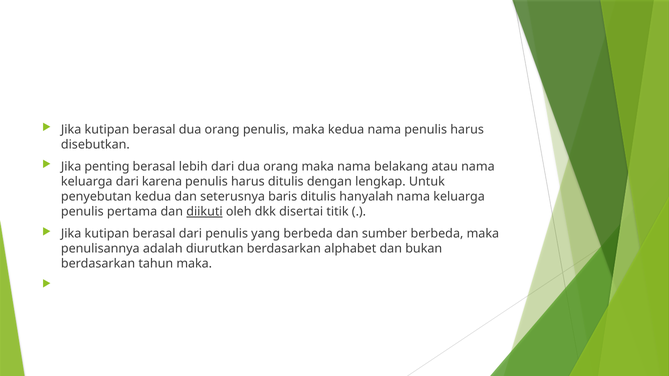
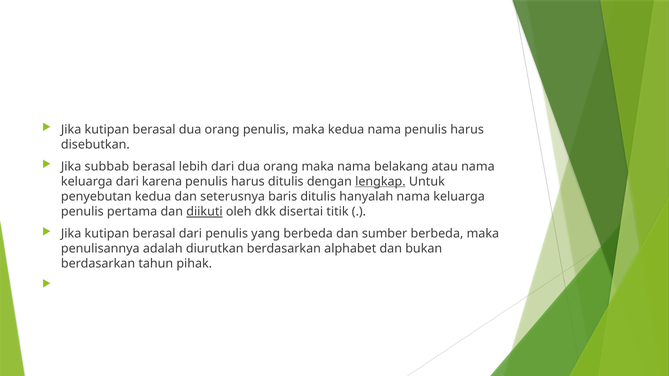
penting: penting -> subbab (107, 167)
lengkap underline: none -> present (380, 182)
tahun maka: maka -> pihak (194, 264)
